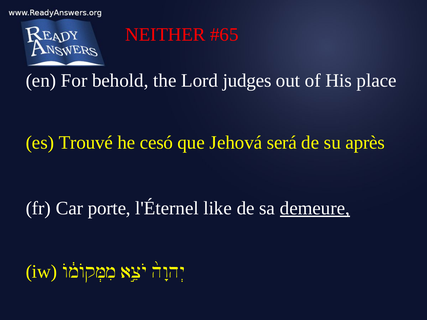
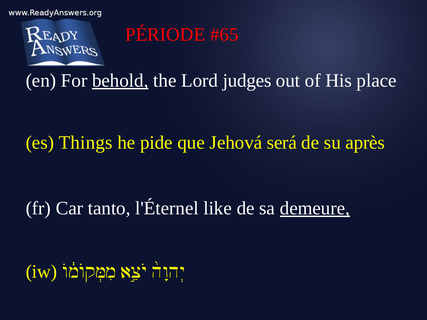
NEITHER: NEITHER -> PÉRIODE (165, 35)
behold underline: none -> present (120, 81)
Trouvé: Trouvé -> Things (86, 143)
cesó: cesó -> pide (156, 143)
porte: porte -> tanto (109, 208)
